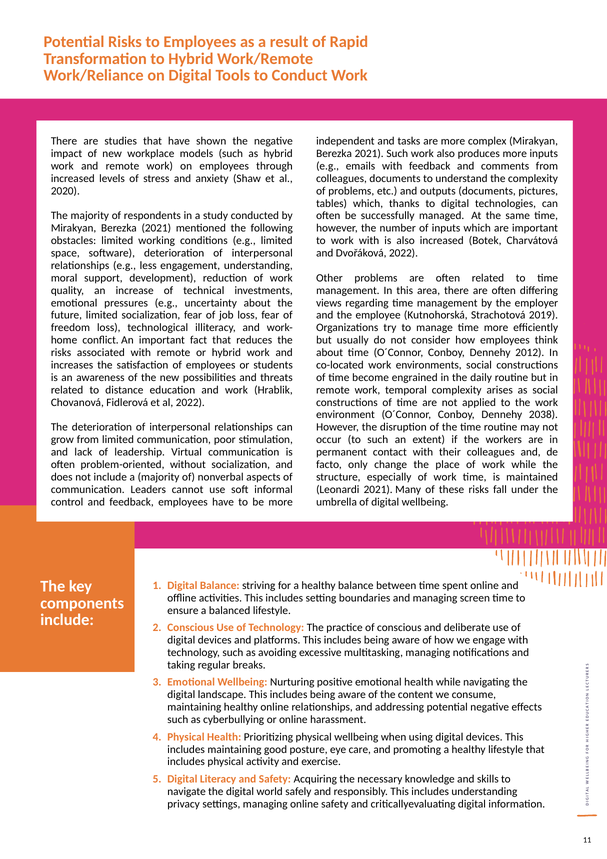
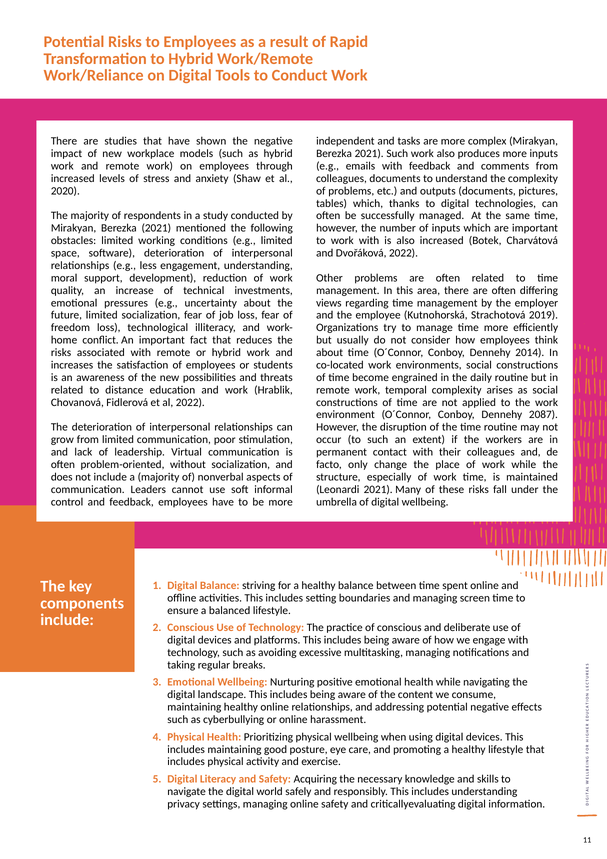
2012: 2012 -> 2014 (530, 352)
2038: 2038 -> 2087 (543, 415)
